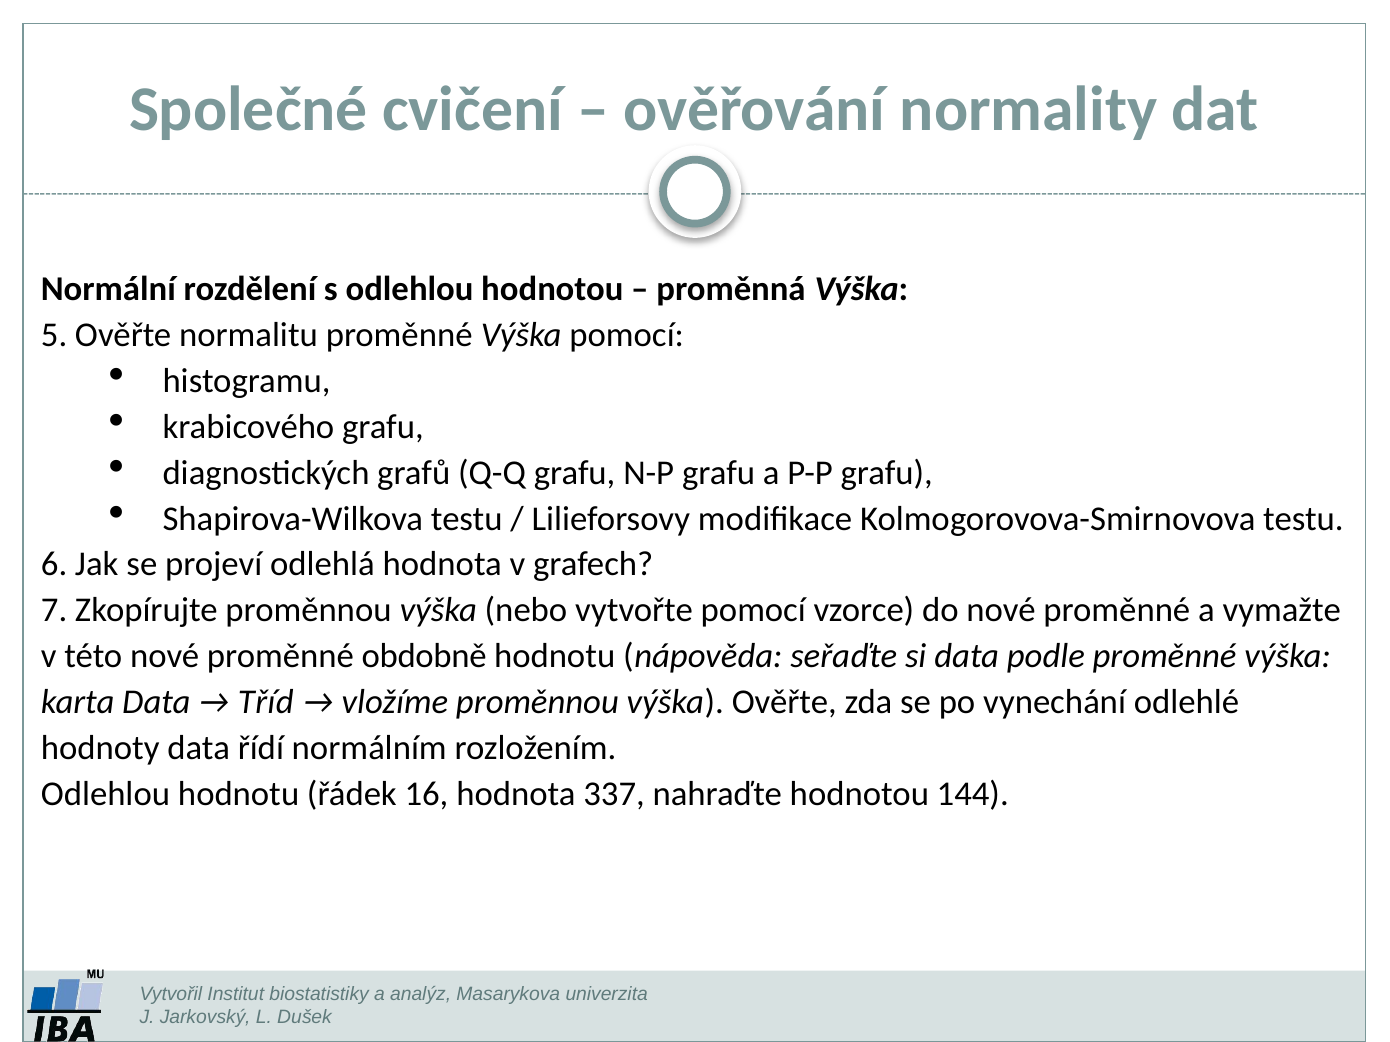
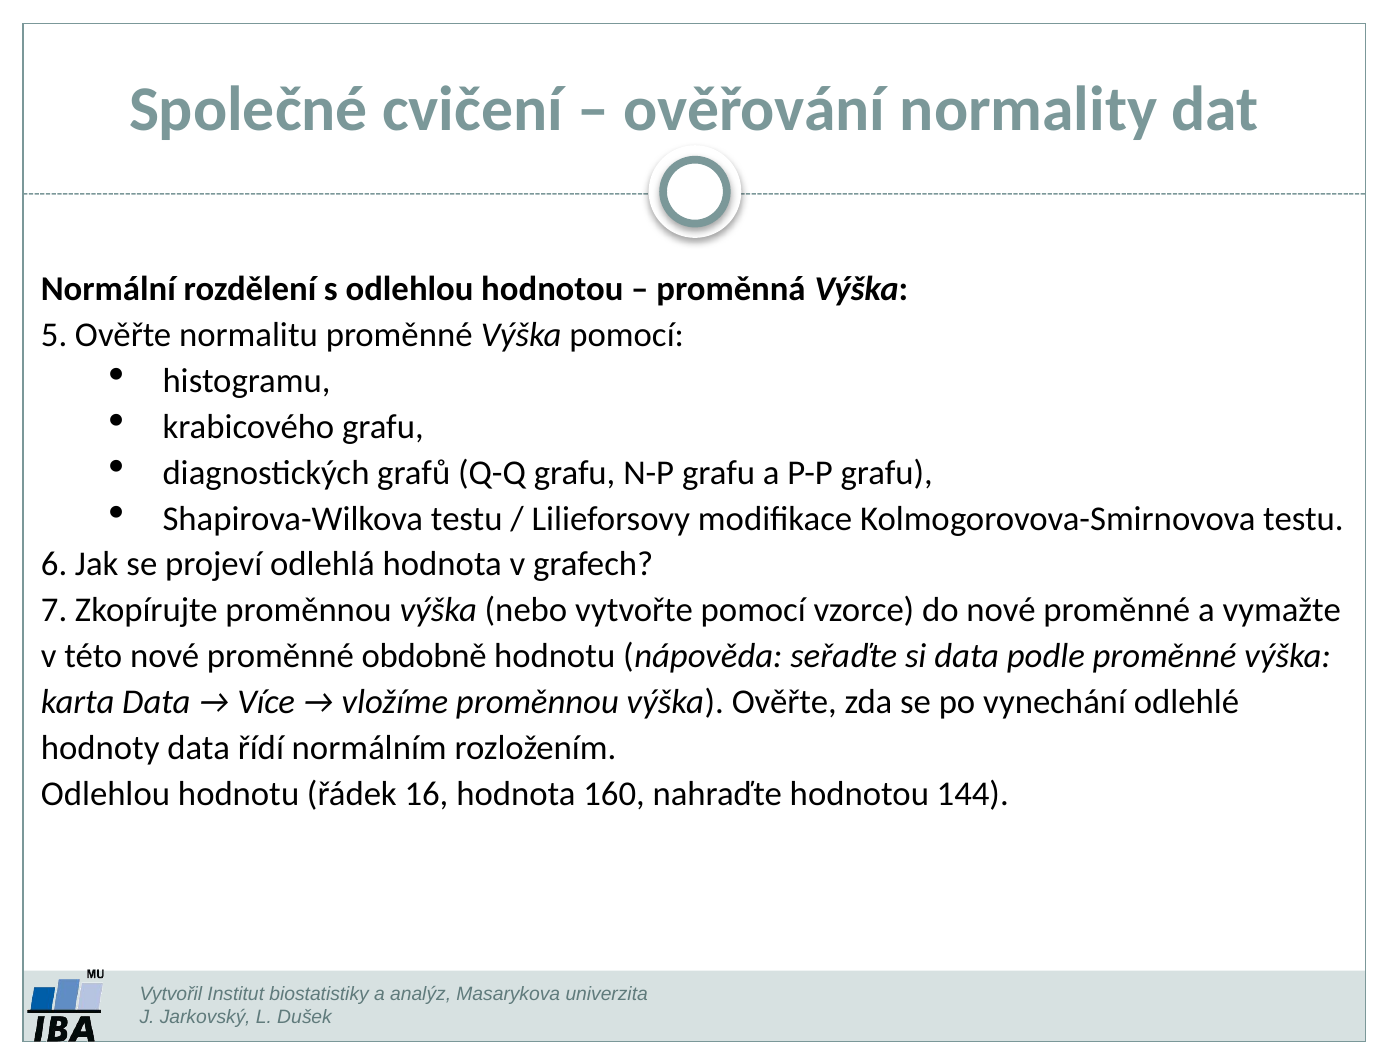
Tříd: Tříd -> Více (266, 702)
337: 337 -> 160 (614, 794)
